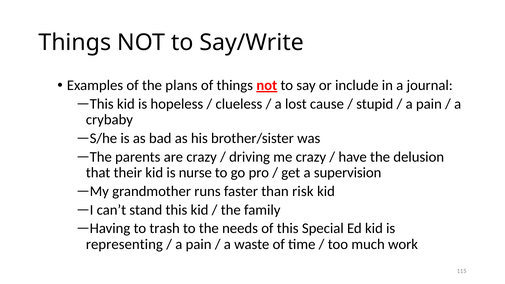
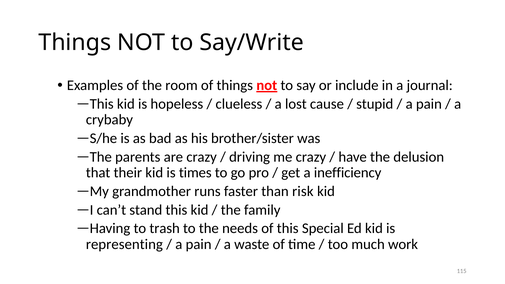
plans: plans -> room (181, 85)
nurse: nurse -> times (195, 173)
supervision: supervision -> inefficiency (348, 173)
